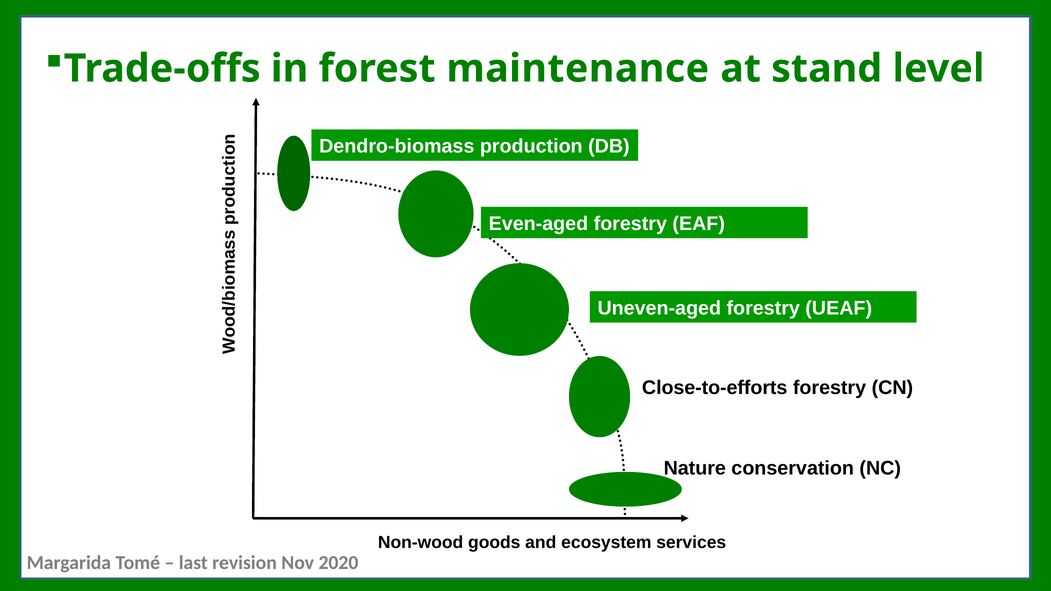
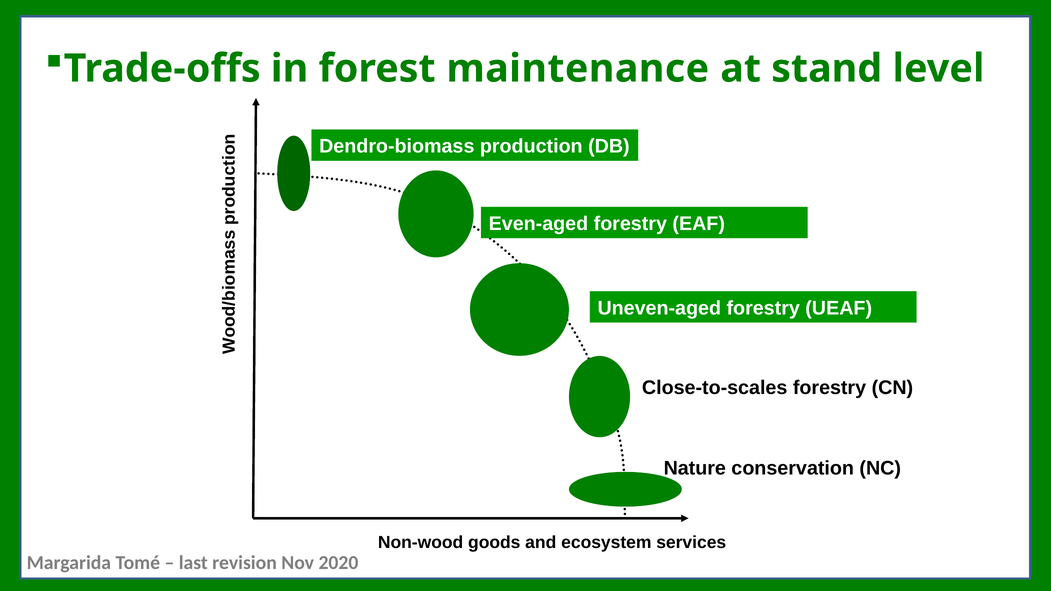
Close-to-efforts: Close-to-efforts -> Close-to-scales (715, 388)
